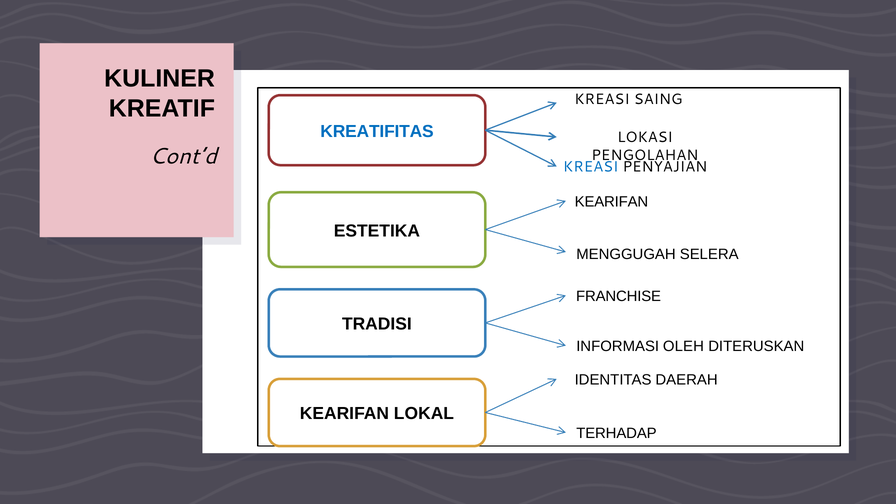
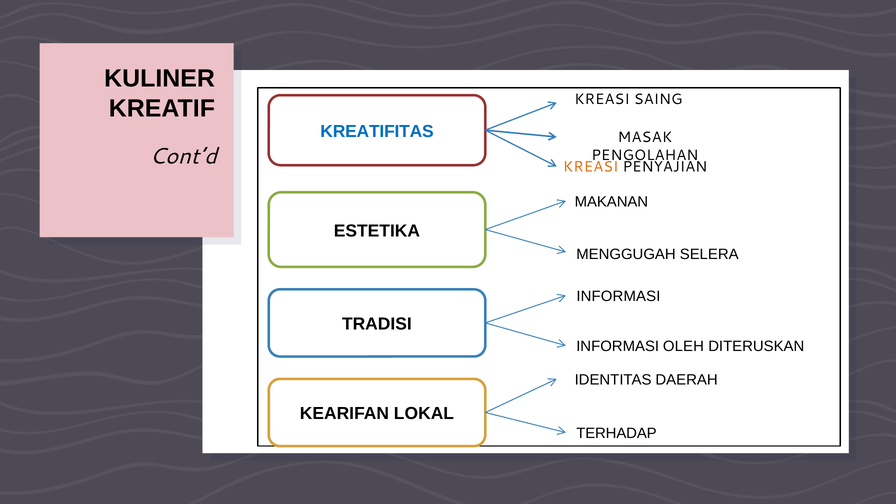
LOKASI: LOKASI -> MASAK (645, 137)
KREASI colour: blue -> orange (591, 167)
KEARIFAN: KEARIFAN -> MAKANAN (611, 202)
FRANCHISE: FRANCHISE -> INFORMASI (618, 296)
